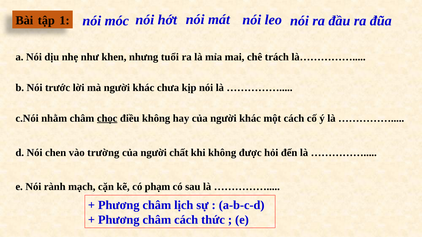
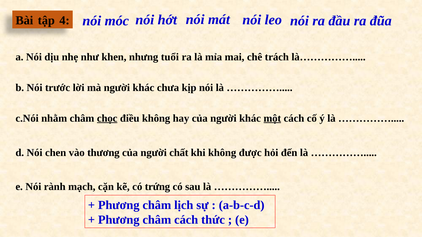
1: 1 -> 4 (64, 20)
một underline: none -> present (272, 118)
trường: trường -> thương (103, 153)
phạm: phạm -> trứng (157, 187)
